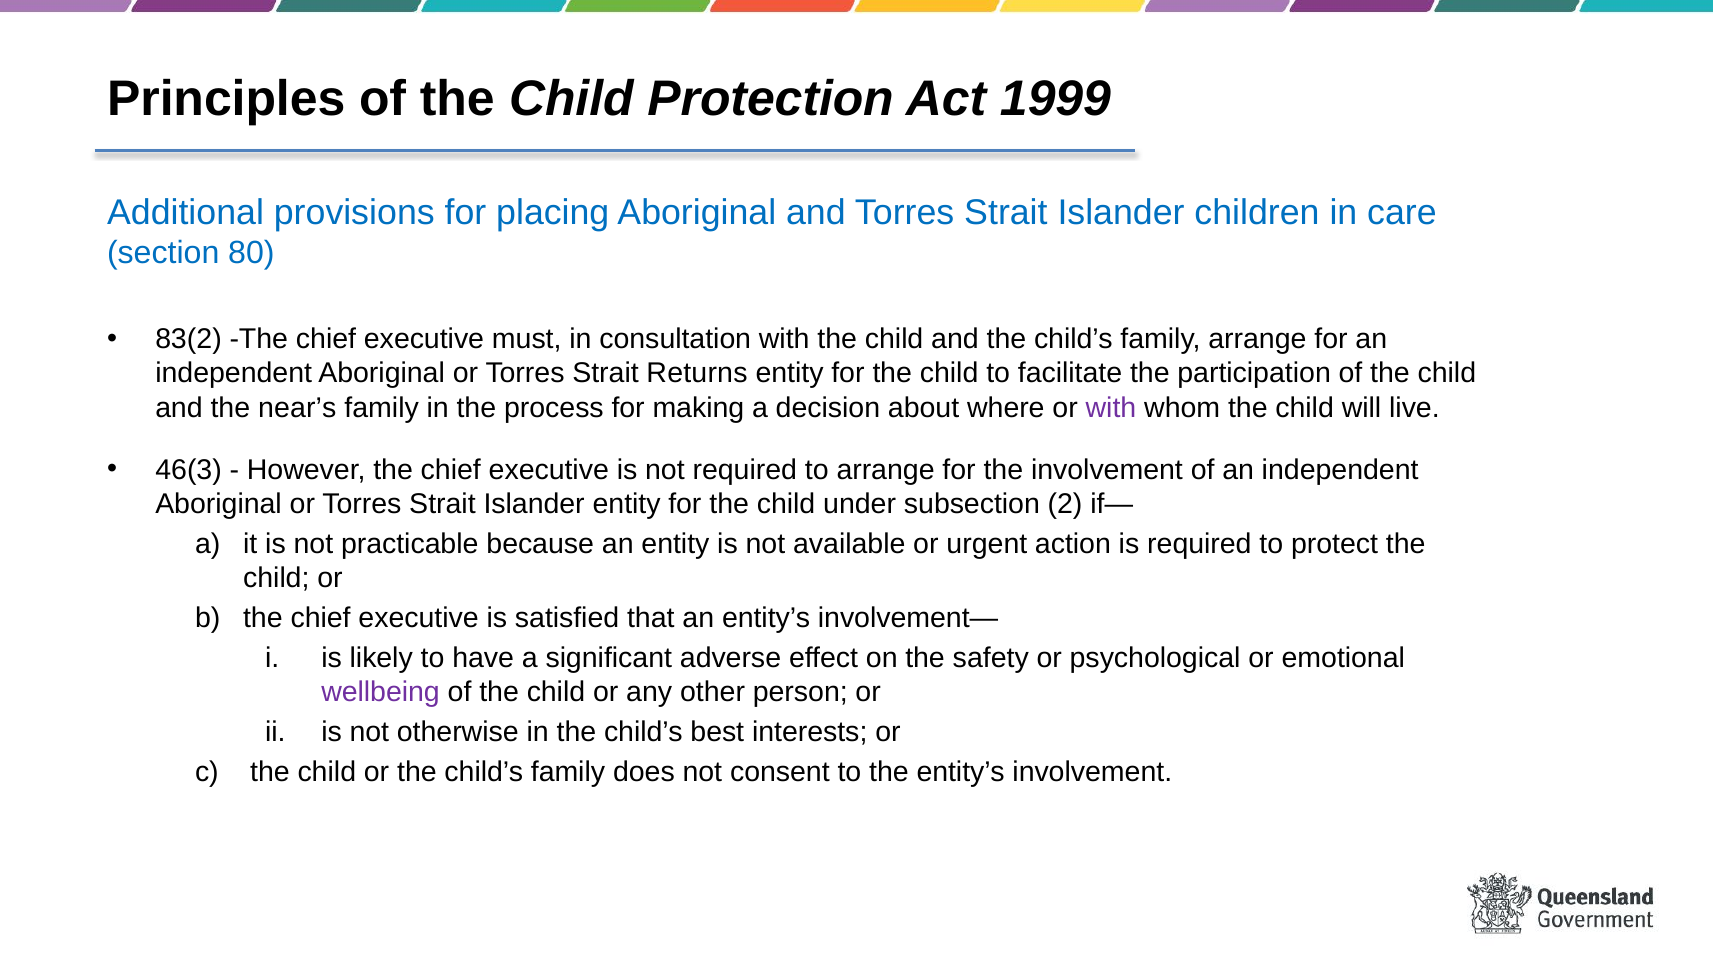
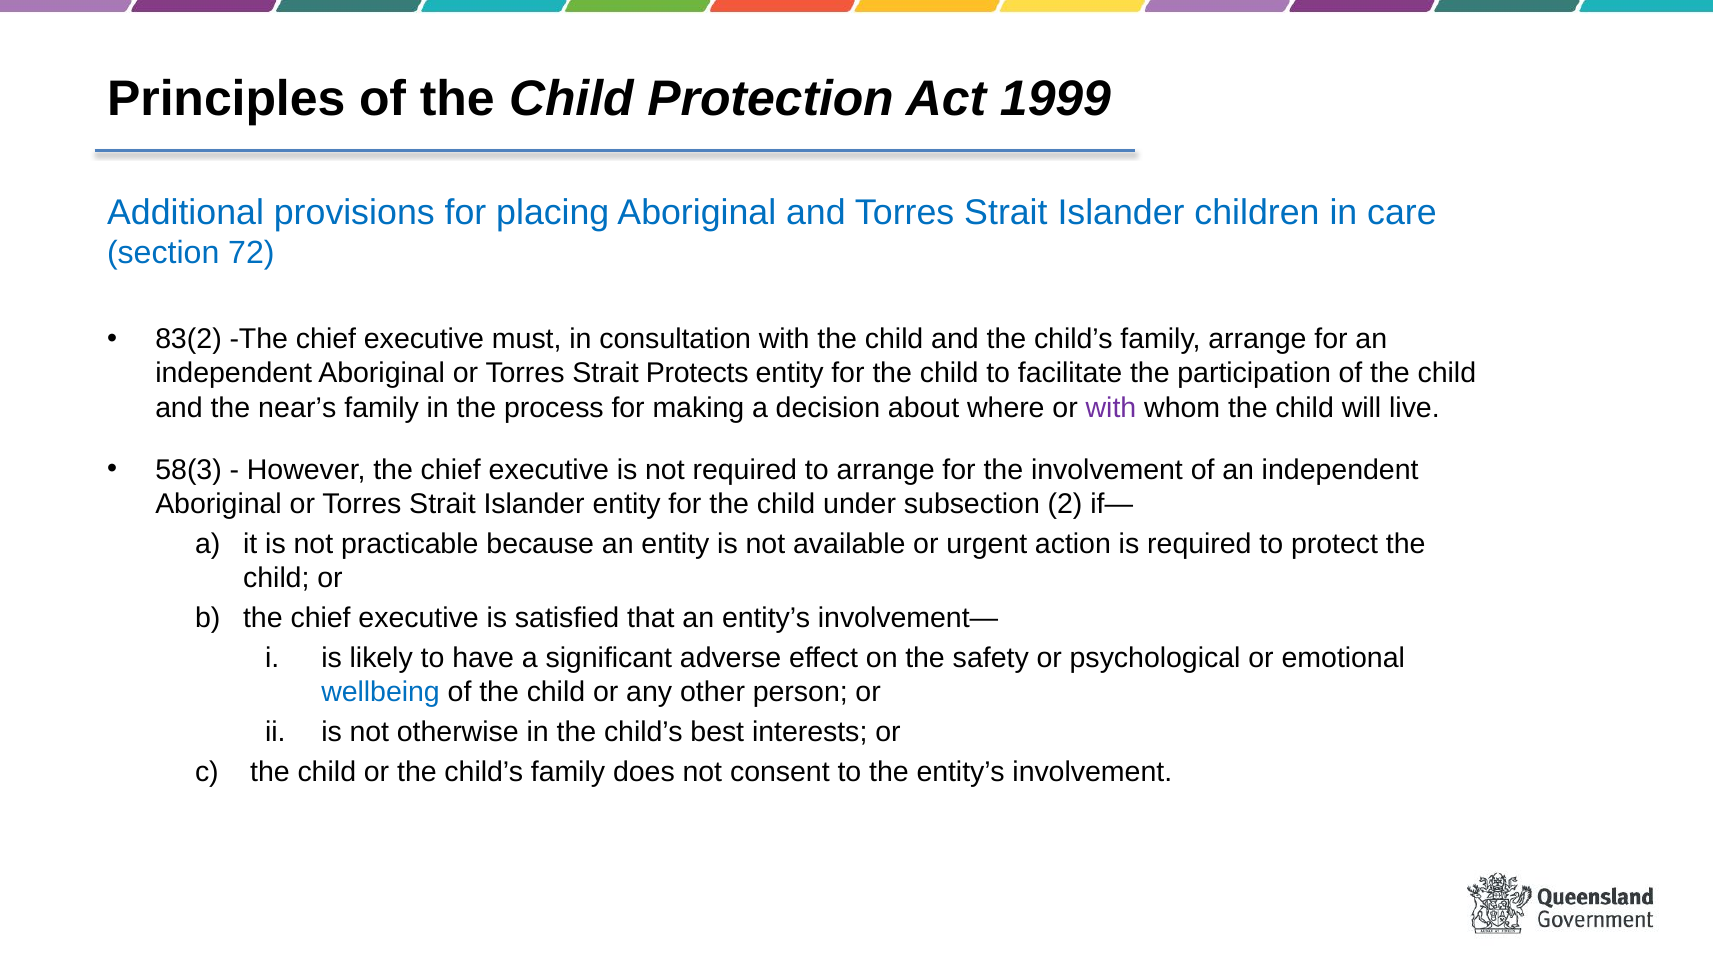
80: 80 -> 72 (251, 253)
Returns: Returns -> Protects (697, 374)
46(3: 46(3 -> 58(3 (189, 470)
wellbeing colour: purple -> blue (381, 693)
